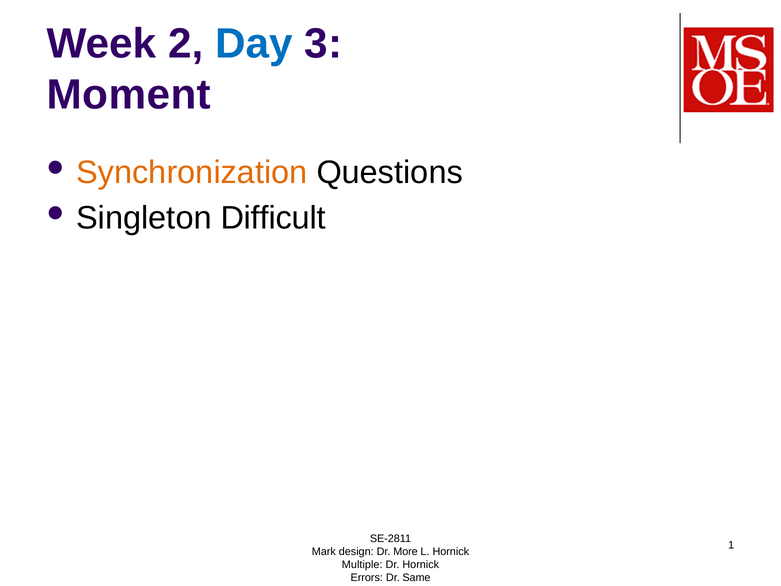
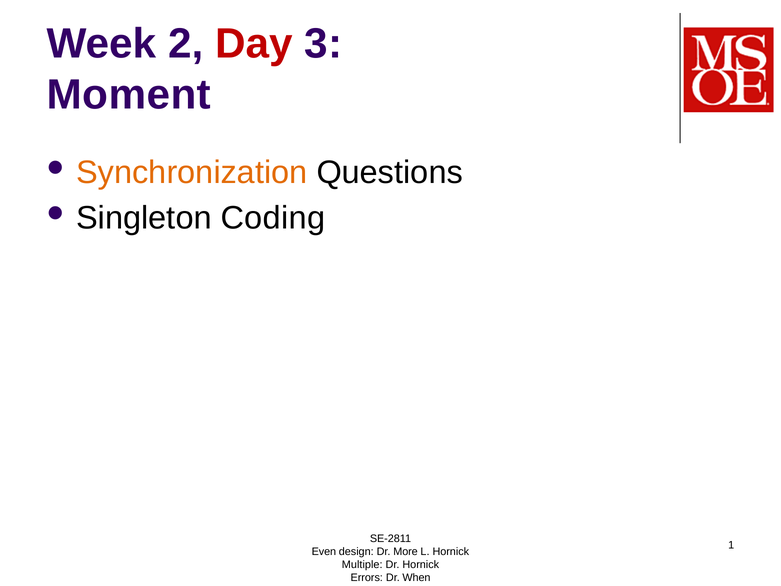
Day colour: blue -> red (254, 44)
Difficult: Difficult -> Coding (273, 218)
Mark: Mark -> Even (324, 551)
Same: Same -> When (416, 577)
